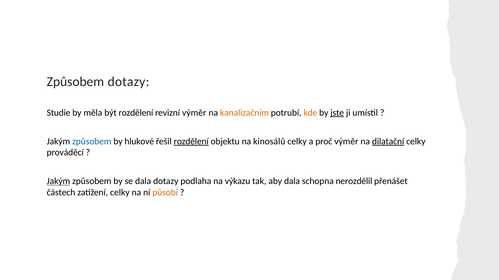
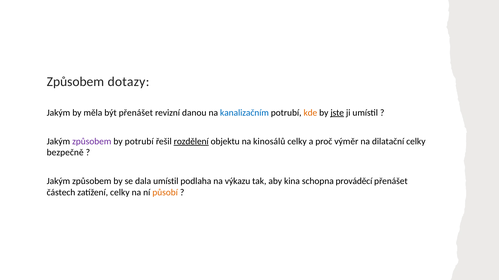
Studie: Studie -> Jakým (58, 113)
být rozdělení: rozdělení -> přenášet (136, 113)
revizní výměr: výměr -> danou (194, 113)
kanalizačním colour: orange -> blue (244, 113)
způsobem colour: blue -> purple (92, 142)
by hlukové: hlukové -> potrubí (139, 142)
dilatační underline: present -> none (388, 142)
prováděcí: prováděcí -> bezpečně (65, 153)
Jakým underline: present -> none (58, 182)
dala dotazy: dotazy -> umístil (166, 182)
aby dala: dala -> kina (292, 182)
nerozdělil: nerozdělil -> prováděcí (354, 182)
